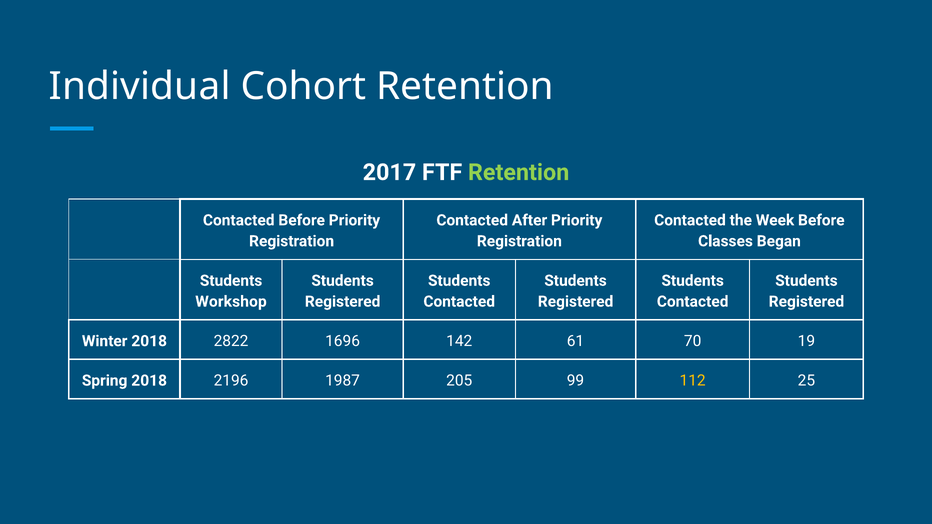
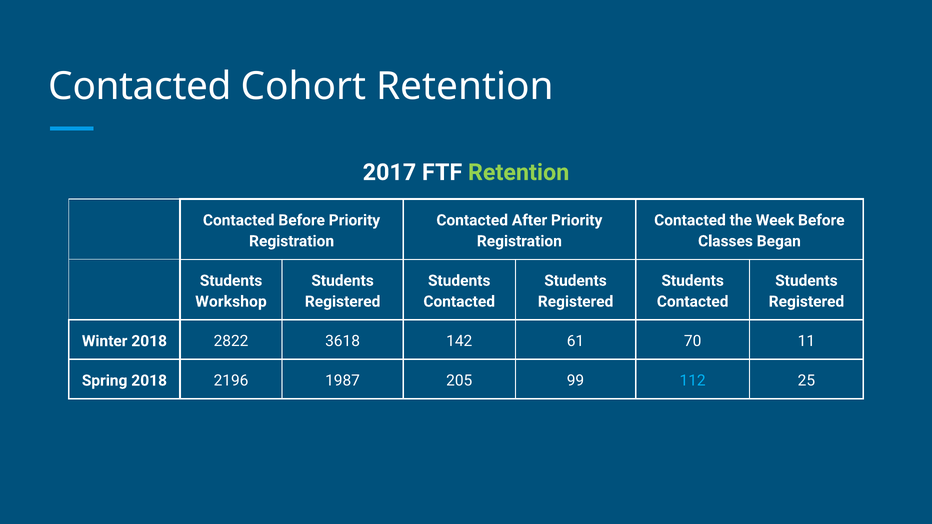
Individual: Individual -> Contacted (140, 87)
1696: 1696 -> 3618 (343, 341)
19: 19 -> 11 (806, 341)
112 colour: yellow -> light blue (693, 381)
